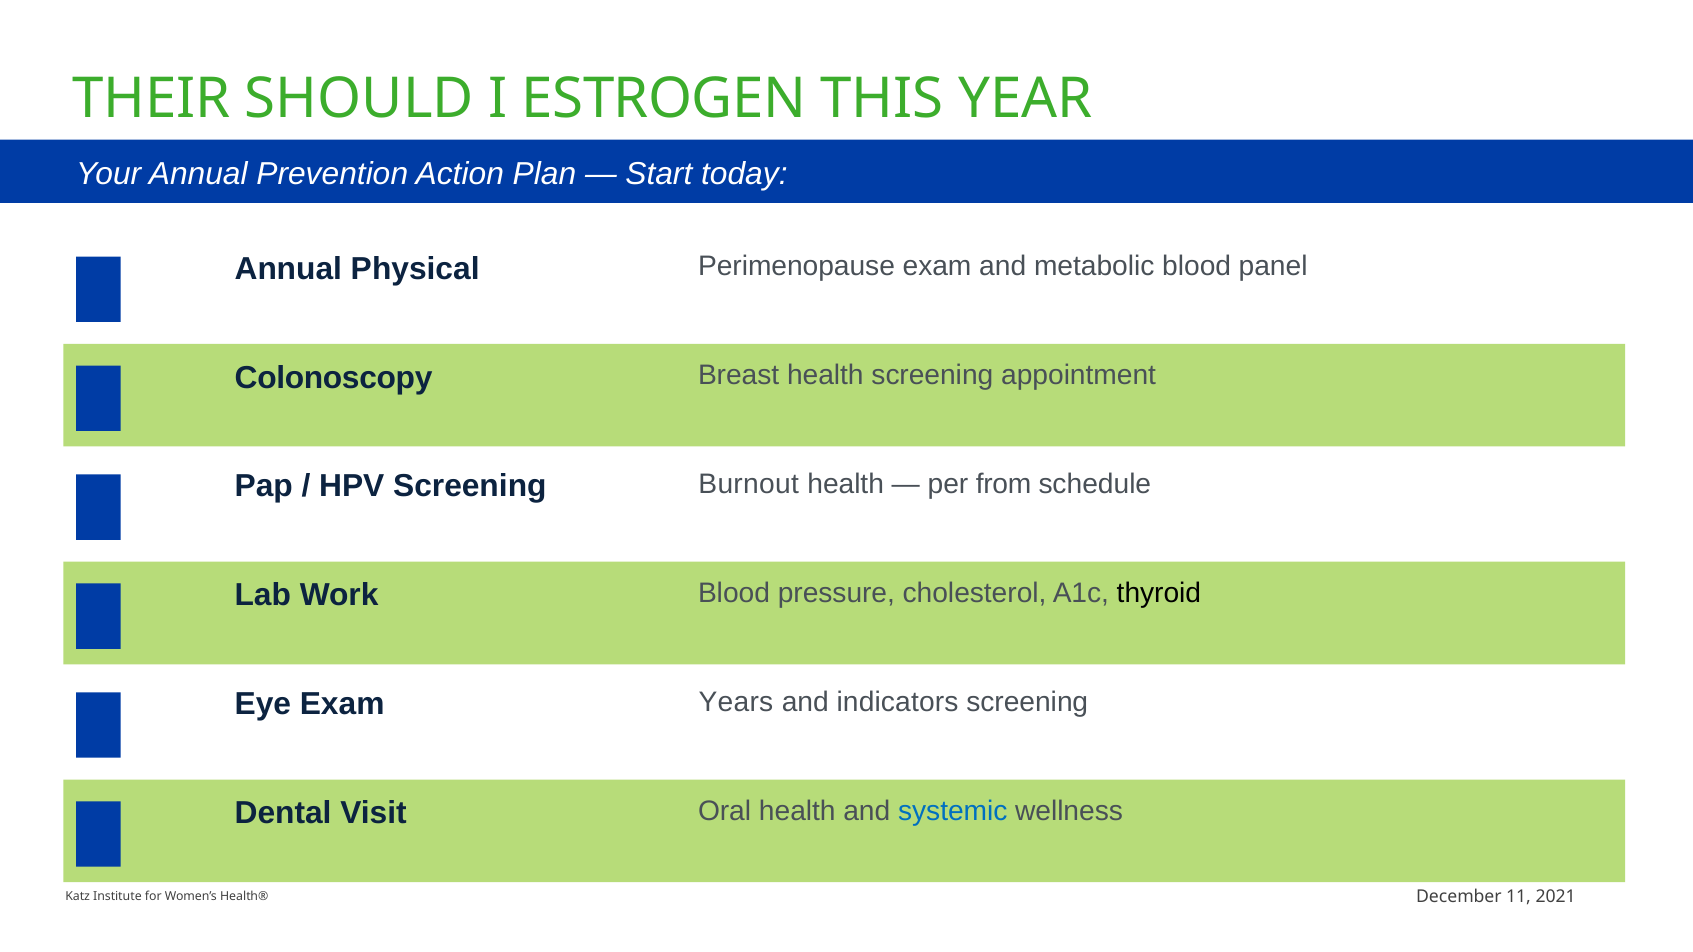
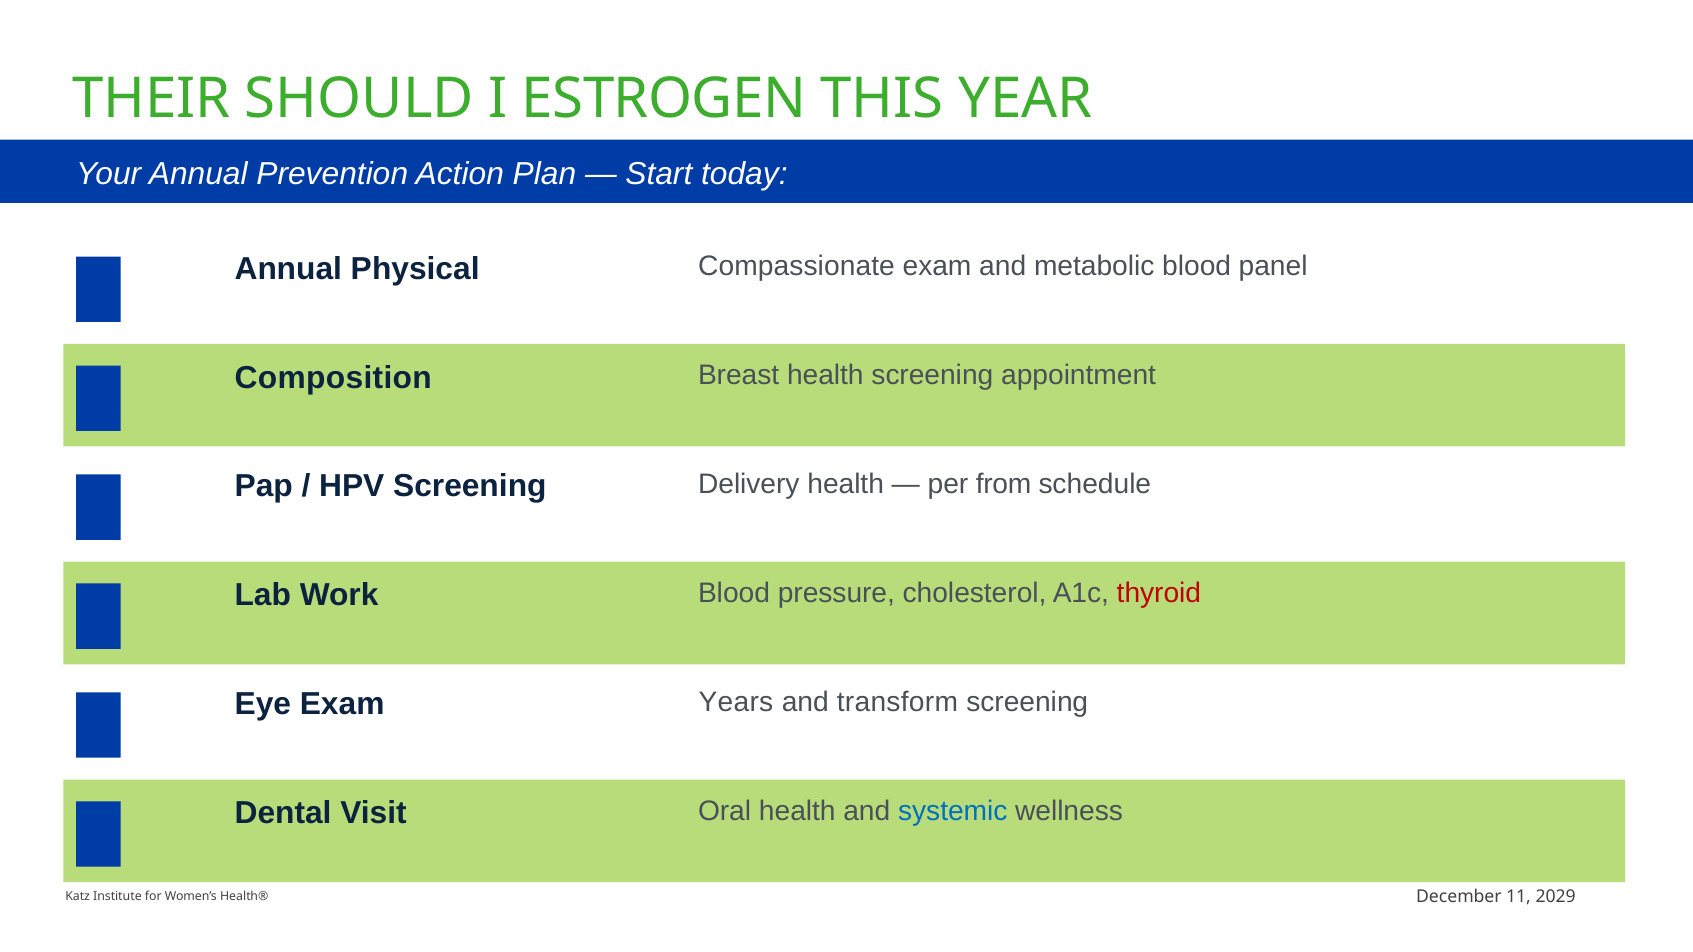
Perimenopause: Perimenopause -> Compassionate (796, 266)
Colonoscopy: Colonoscopy -> Composition (333, 378)
Burnout: Burnout -> Delivery (749, 484)
thyroid colour: black -> red (1159, 593)
indicators: indicators -> transform (897, 702)
2021: 2021 -> 2029 (1556, 897)
